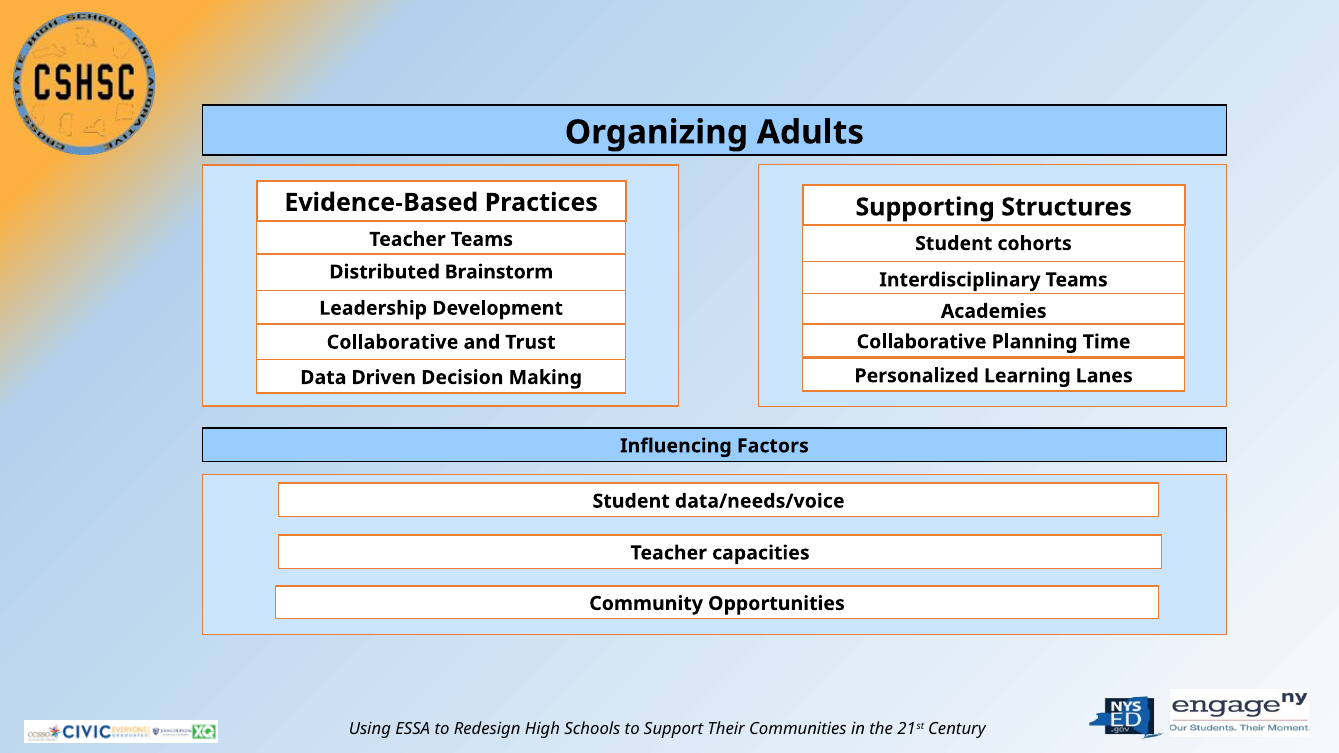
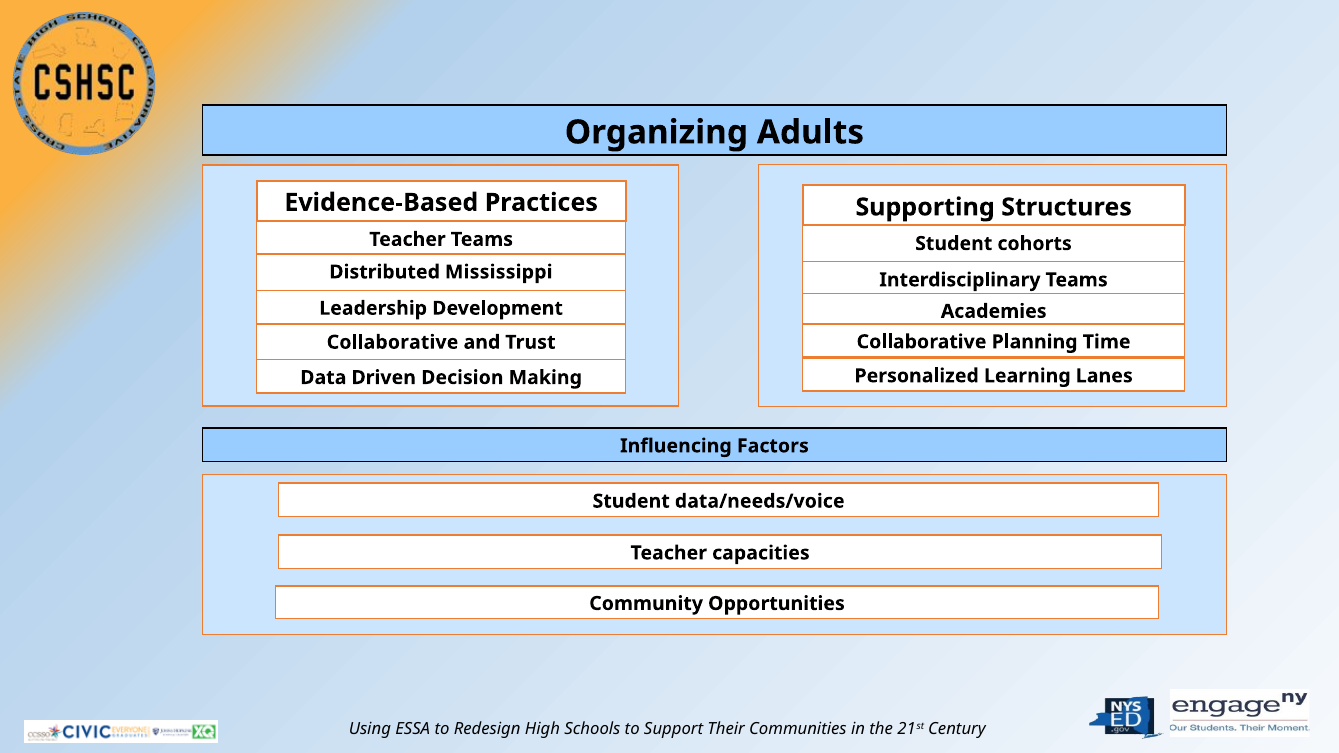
Brainstorm: Brainstorm -> Mississippi (499, 272)
